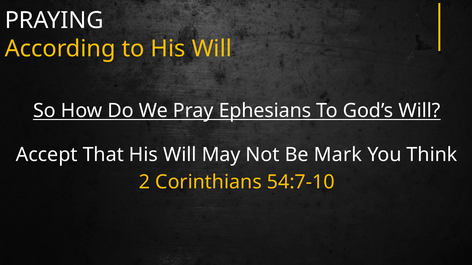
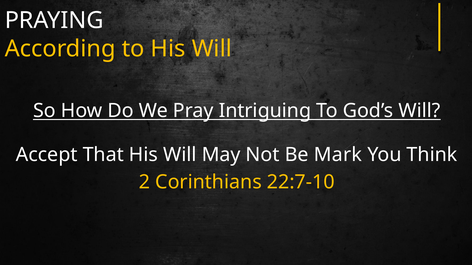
Ephesians: Ephesians -> Intriguing (265, 111)
54:7-10: 54:7-10 -> 22:7-10 (301, 182)
